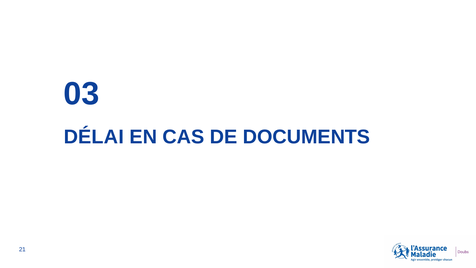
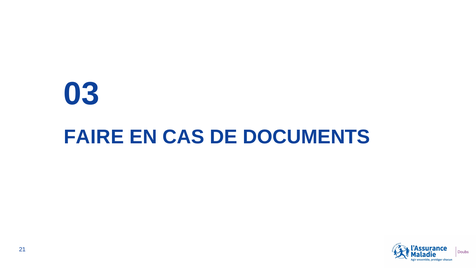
DÉLAI: DÉLAI -> FAIRE (94, 137)
